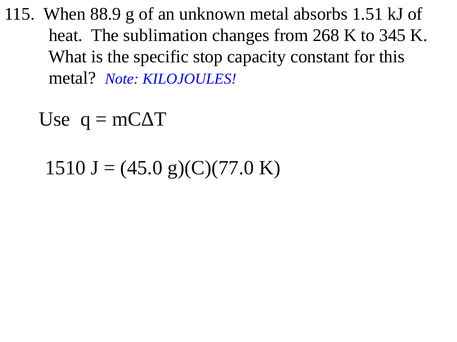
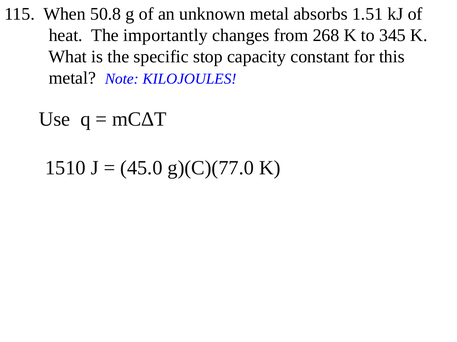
88.9: 88.9 -> 50.8 (106, 14)
sublimation: sublimation -> importantly (165, 35)
